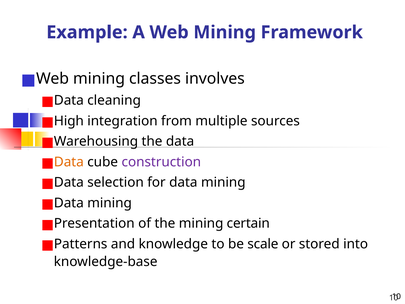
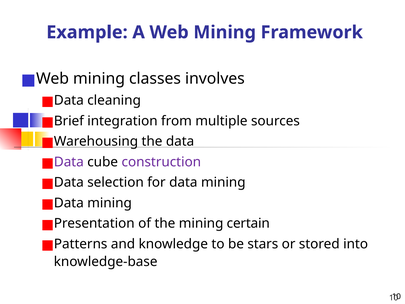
High: High -> Brief (69, 121)
Data colour: orange -> purple (69, 162)
scale: scale -> stars (263, 244)
